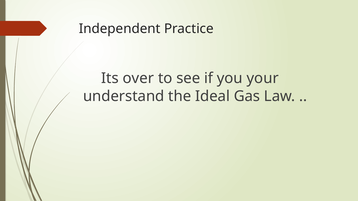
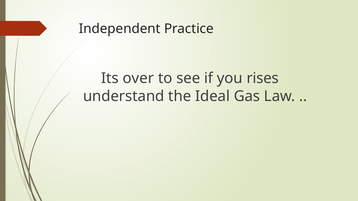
your: your -> rises (263, 78)
